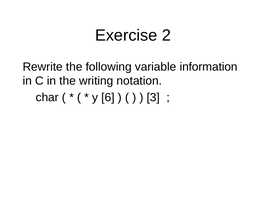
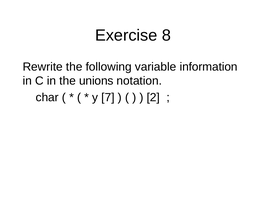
2: 2 -> 8 (166, 35)
writing: writing -> unions (96, 81)
6: 6 -> 7 (108, 98)
3: 3 -> 2 (153, 98)
